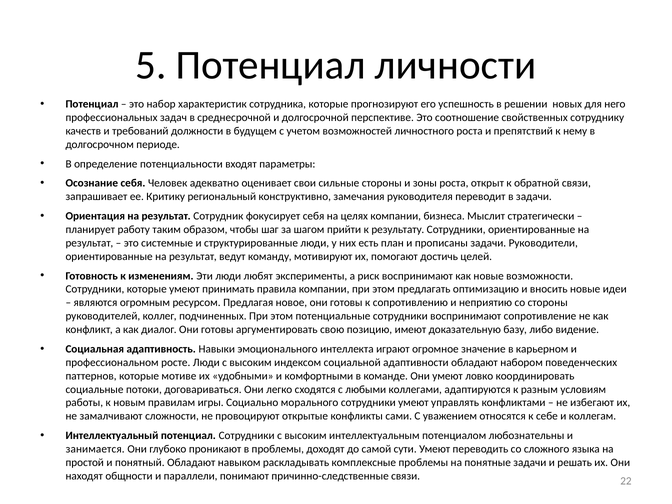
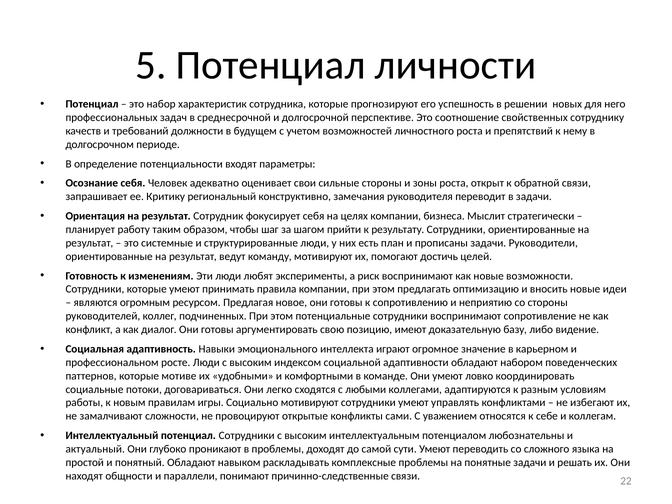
Социально морального: морального -> мотивируют (310, 403)
занимается: занимается -> актуальный (95, 449)
